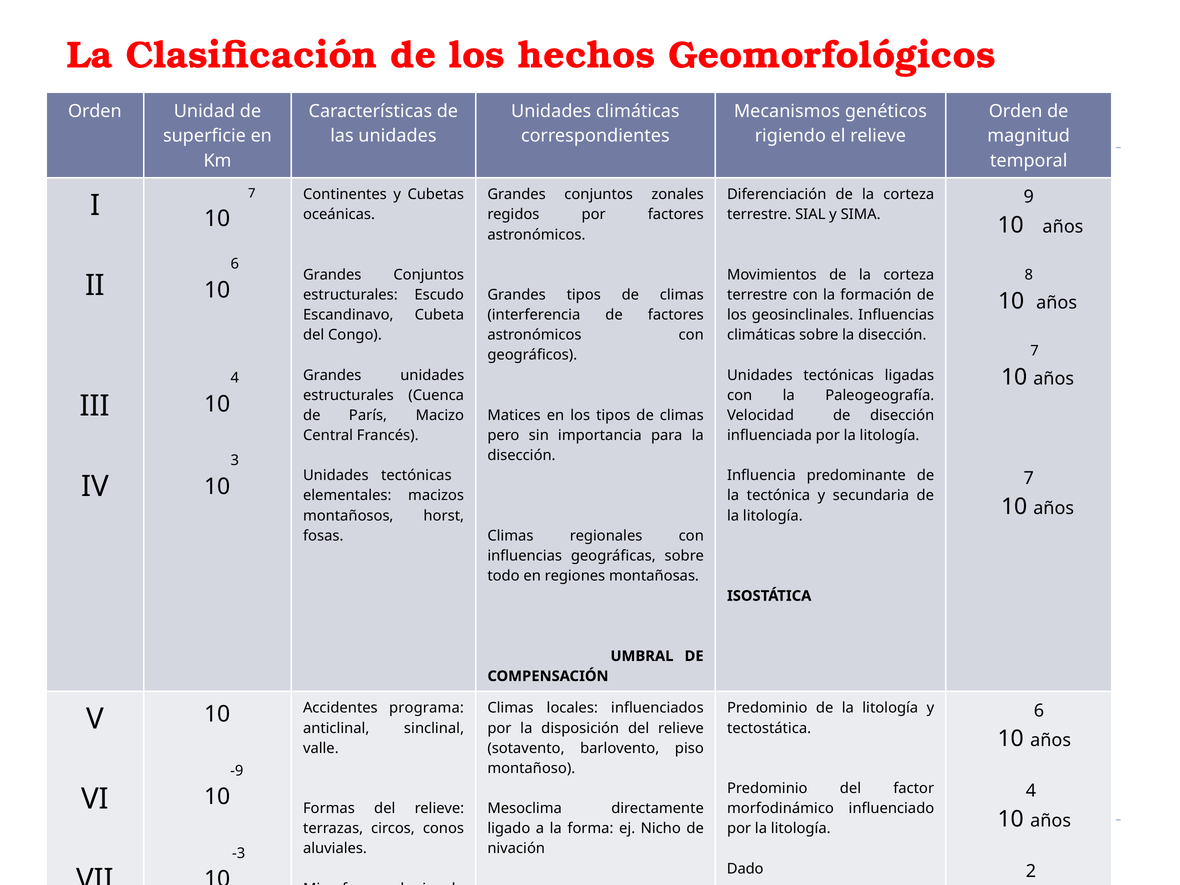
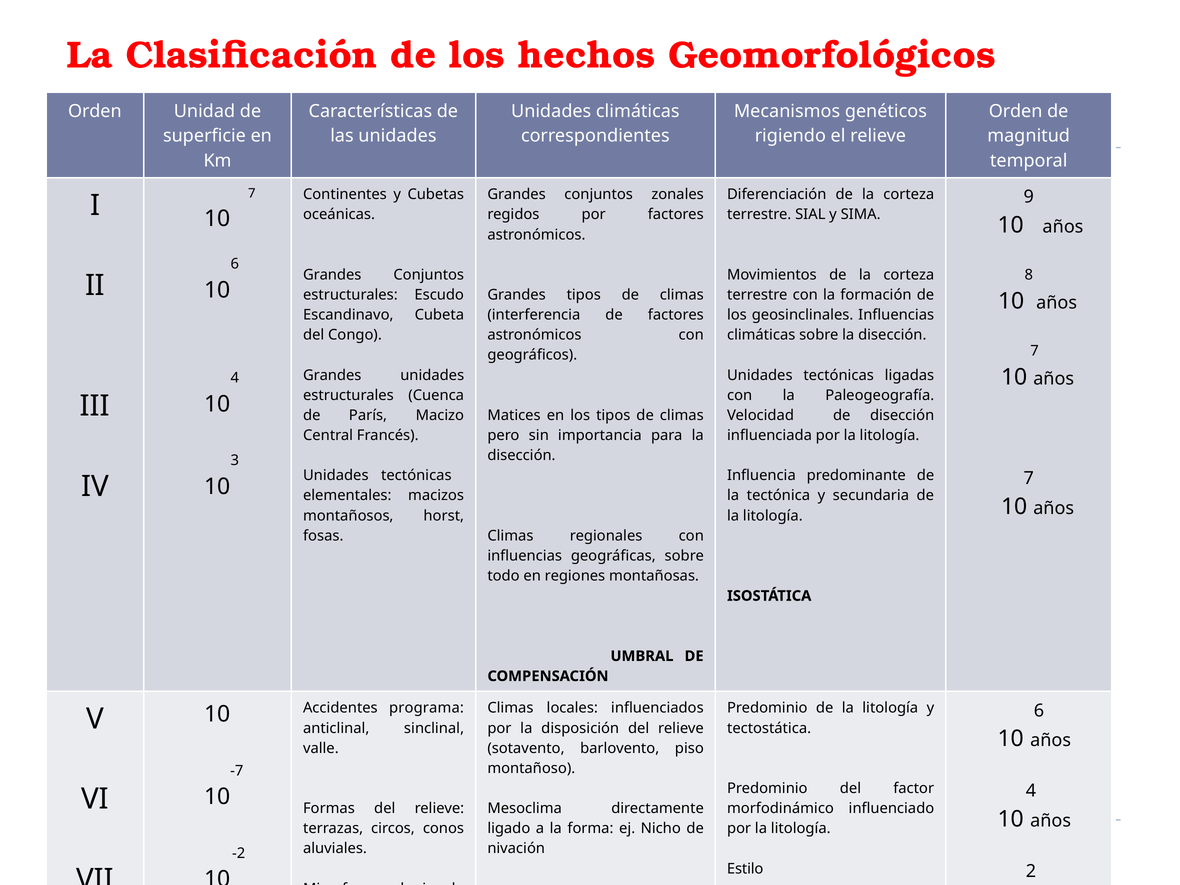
-9: -9 -> -7 (237, 771)
-3: -3 -> -2 (239, 853)
Dado: Dado -> Estilo (745, 869)
